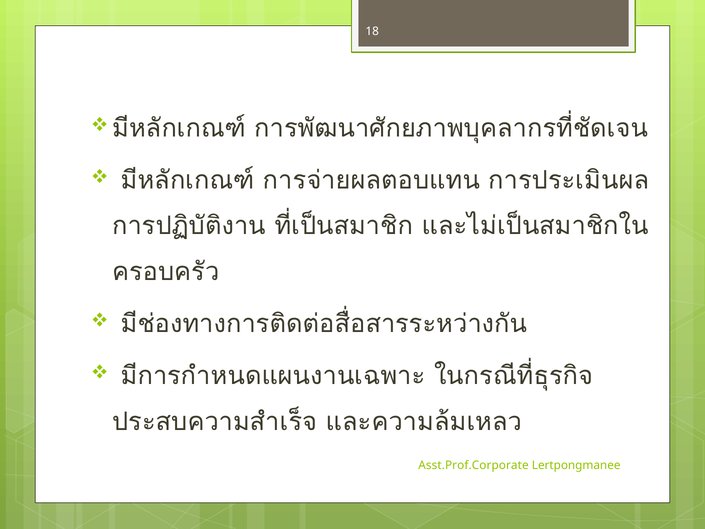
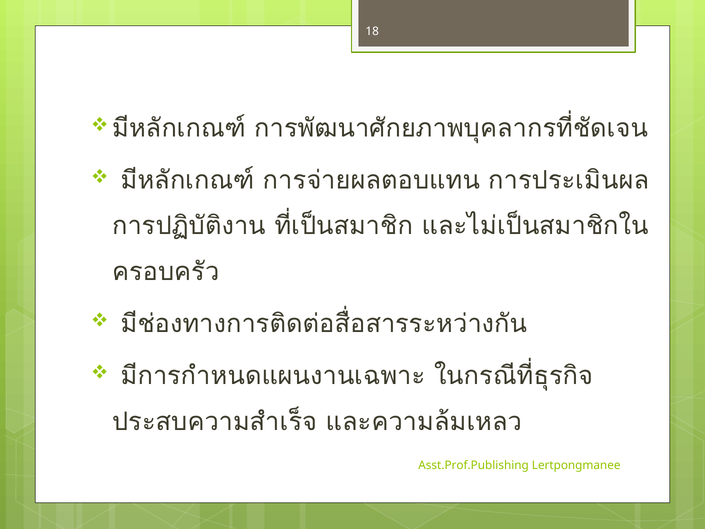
Asst.Prof.Corporate: Asst.Prof.Corporate -> Asst.Prof.Publishing (474, 465)
